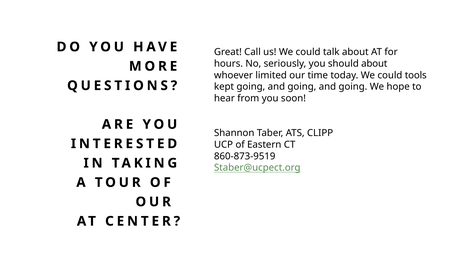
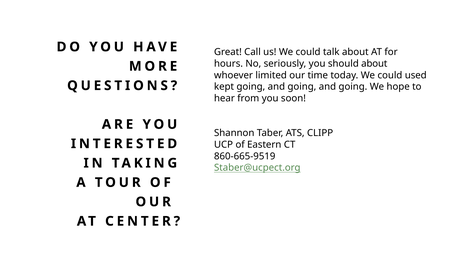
tools: tools -> used (416, 75)
860-873-9519: 860-873-9519 -> 860-665-9519 (245, 156)
